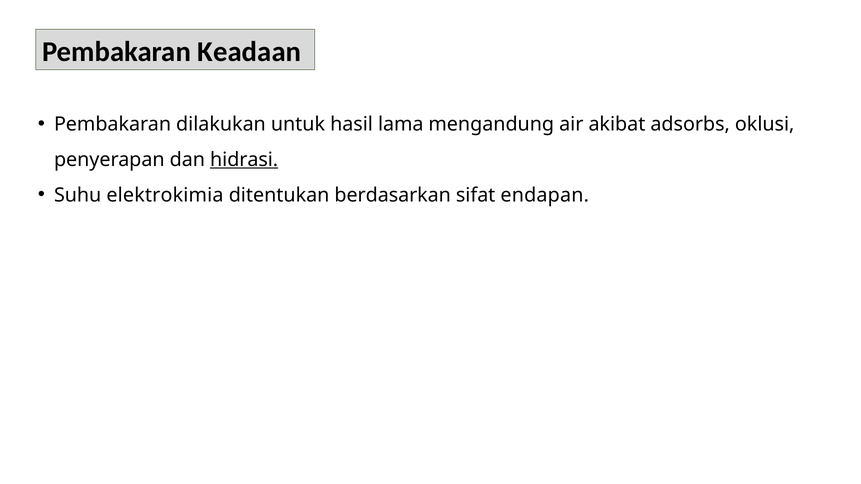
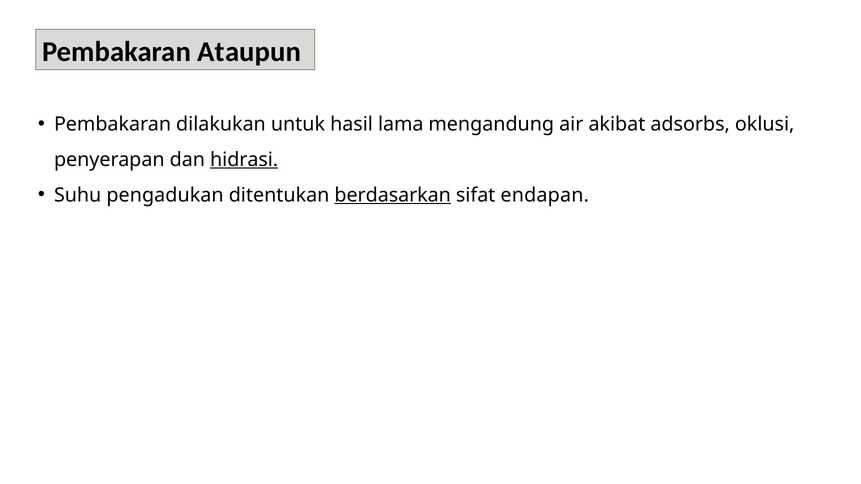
Keadaan: Keadaan -> Ataupun (249, 52)
elektrokimia: elektrokimia -> pengadukan (165, 195)
berdasarkan underline: none -> present (393, 195)
